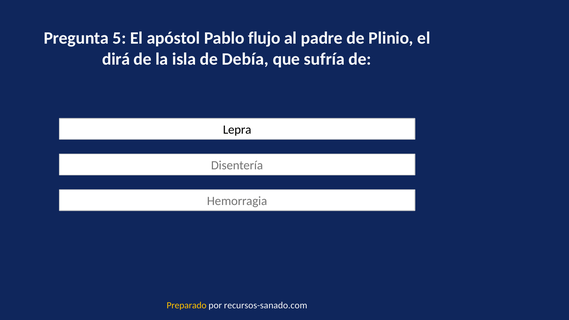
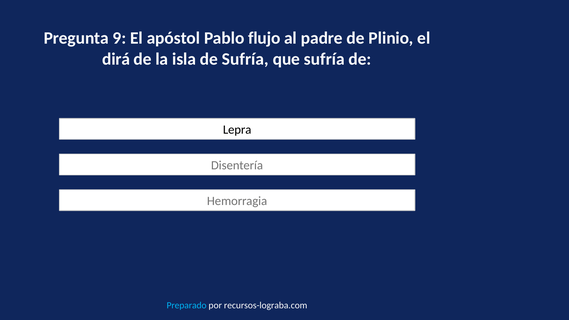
5: 5 -> 9 (119, 38)
de Debía: Debía -> Sufría (245, 59)
Preparado colour: yellow -> light blue (187, 306)
recursos-sanado.com: recursos-sanado.com -> recursos-lograba.com (266, 306)
